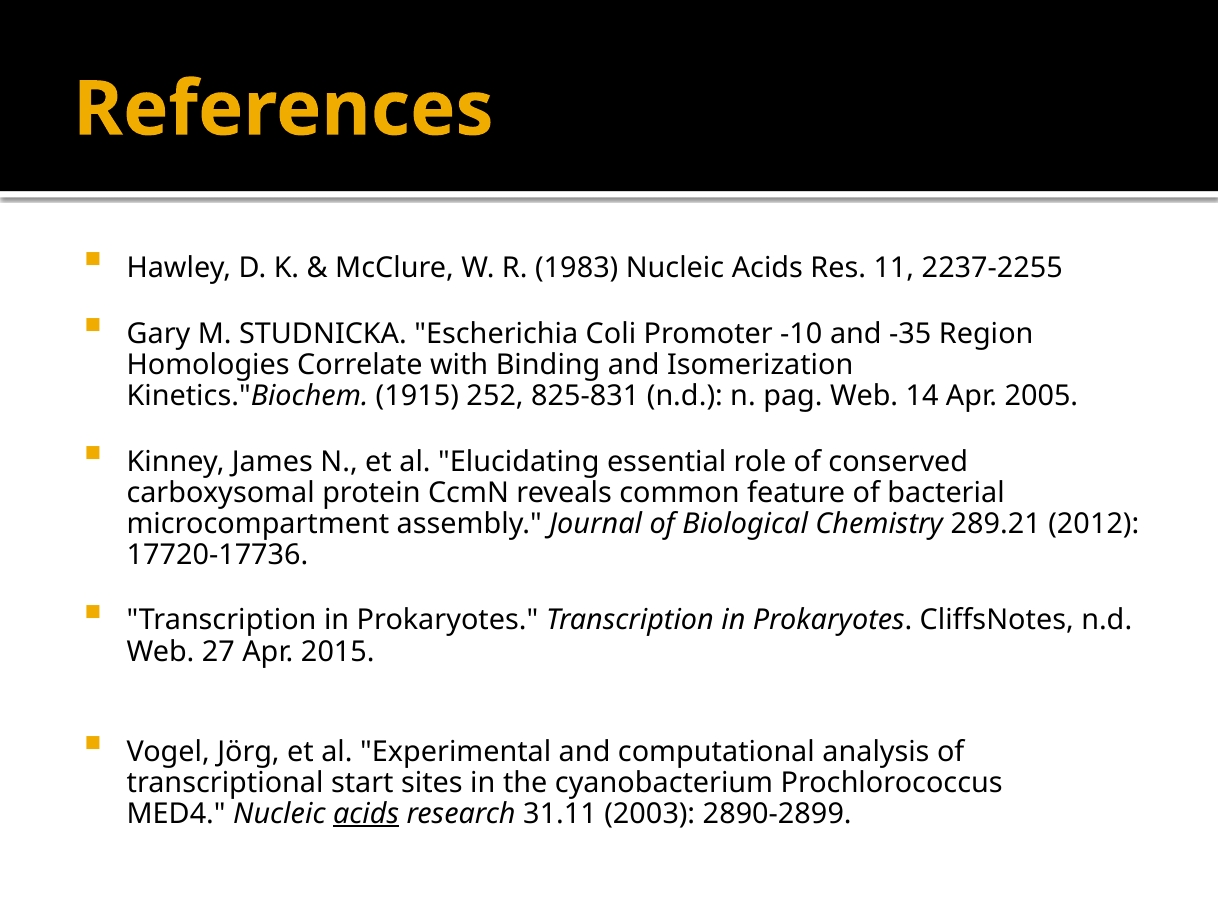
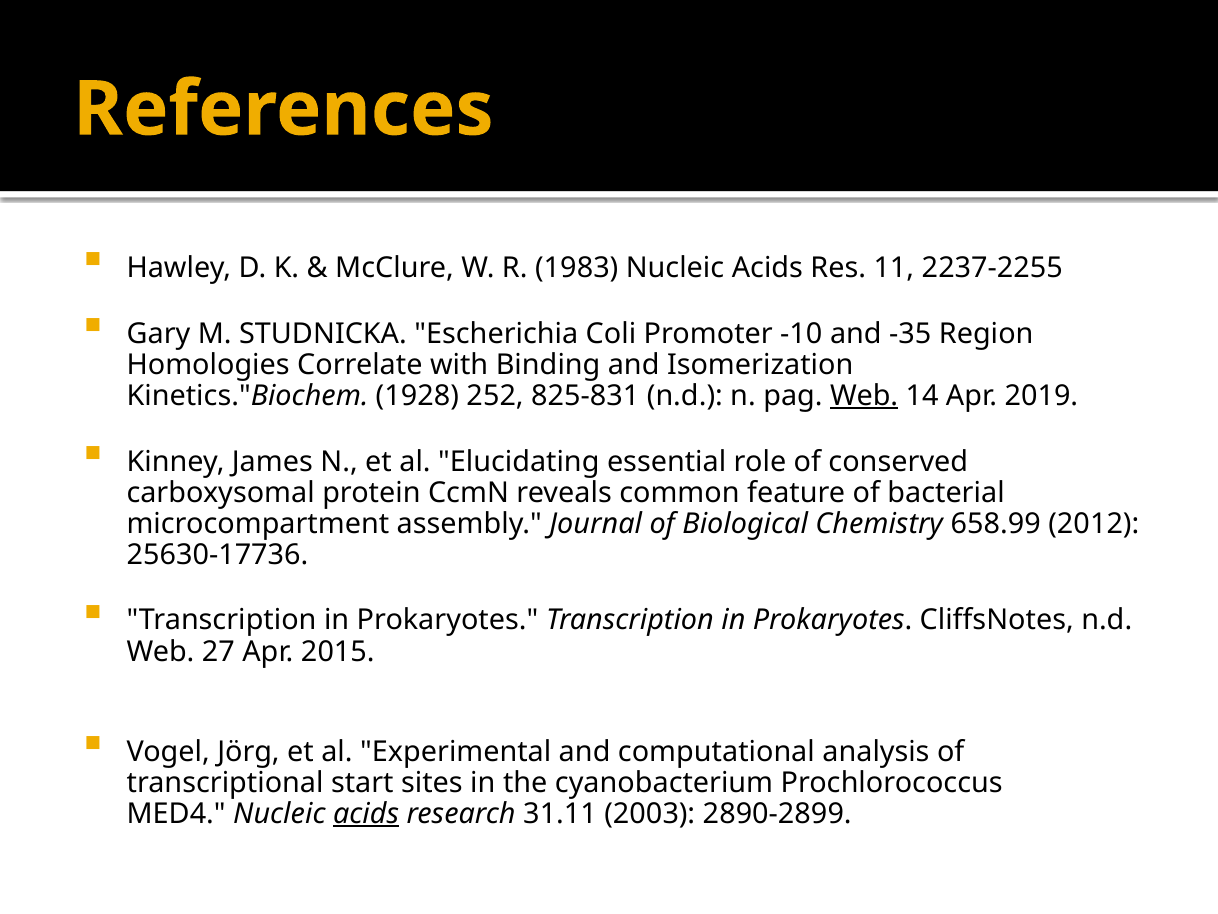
1915: 1915 -> 1928 (417, 396)
Web underline: none -> present (864, 396)
2005: 2005 -> 2019 (1041, 396)
289.21: 289.21 -> 658.99 (996, 523)
17720-17736: 17720-17736 -> 25630-17736 (218, 554)
